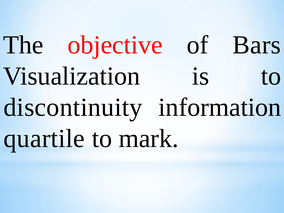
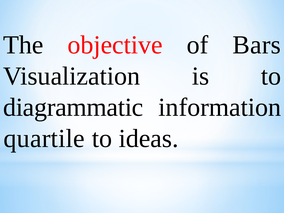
discontinuity: discontinuity -> diagrammatic (73, 107)
mark: mark -> ideas (149, 139)
